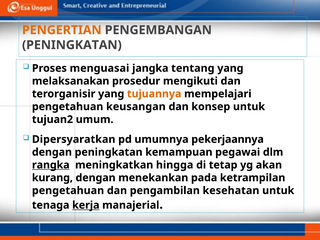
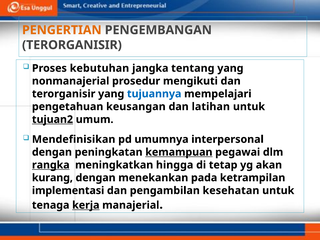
PENINGKATAN: PENINGKATAN -> TERORGANISIR (72, 45)
menguasai: menguasai -> kebutuhan (99, 68)
melaksanakan: melaksanakan -> nonmanajerial (71, 81)
tujuannya colour: orange -> blue (154, 94)
konsep: konsep -> latihan (211, 107)
tujuan2 underline: none -> present (52, 119)
Dipersyaratkan: Dipersyaratkan -> Mendefinisikan (74, 139)
pekerjaannya: pekerjaannya -> interpersonal (228, 139)
kemampuan underline: none -> present (179, 152)
pengetahuan: pengetahuan -> implementasi (68, 191)
